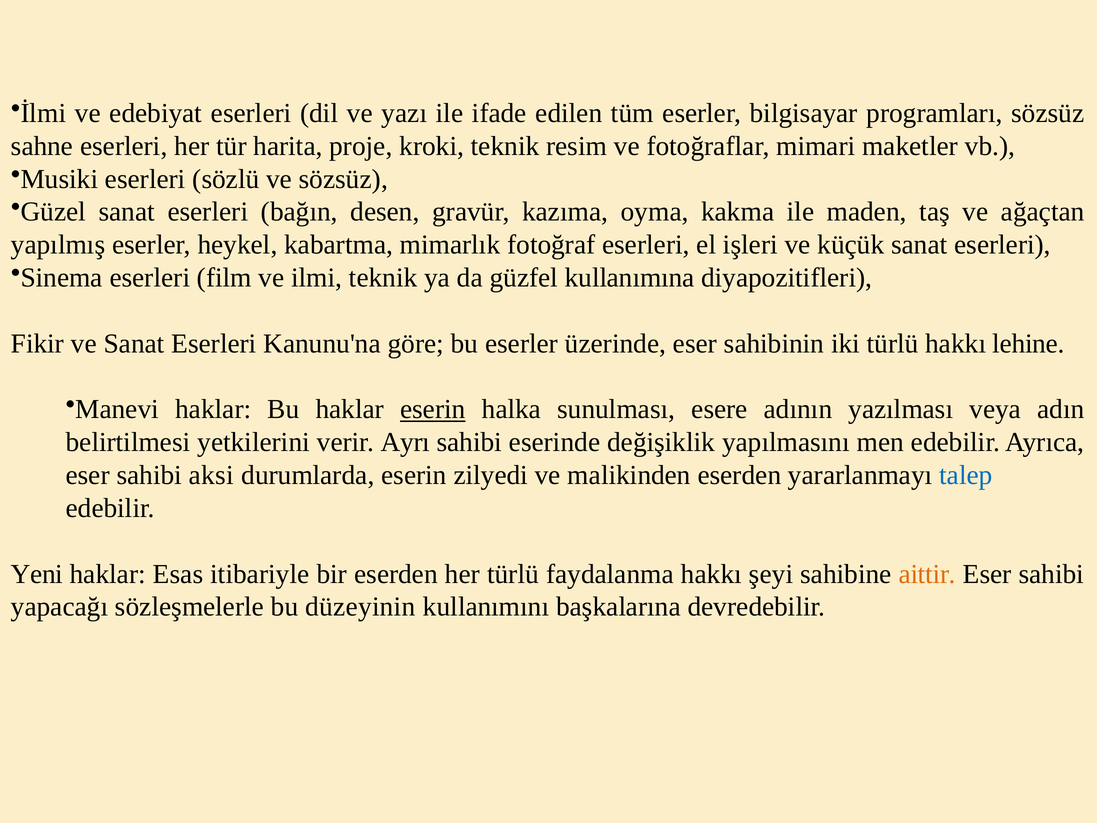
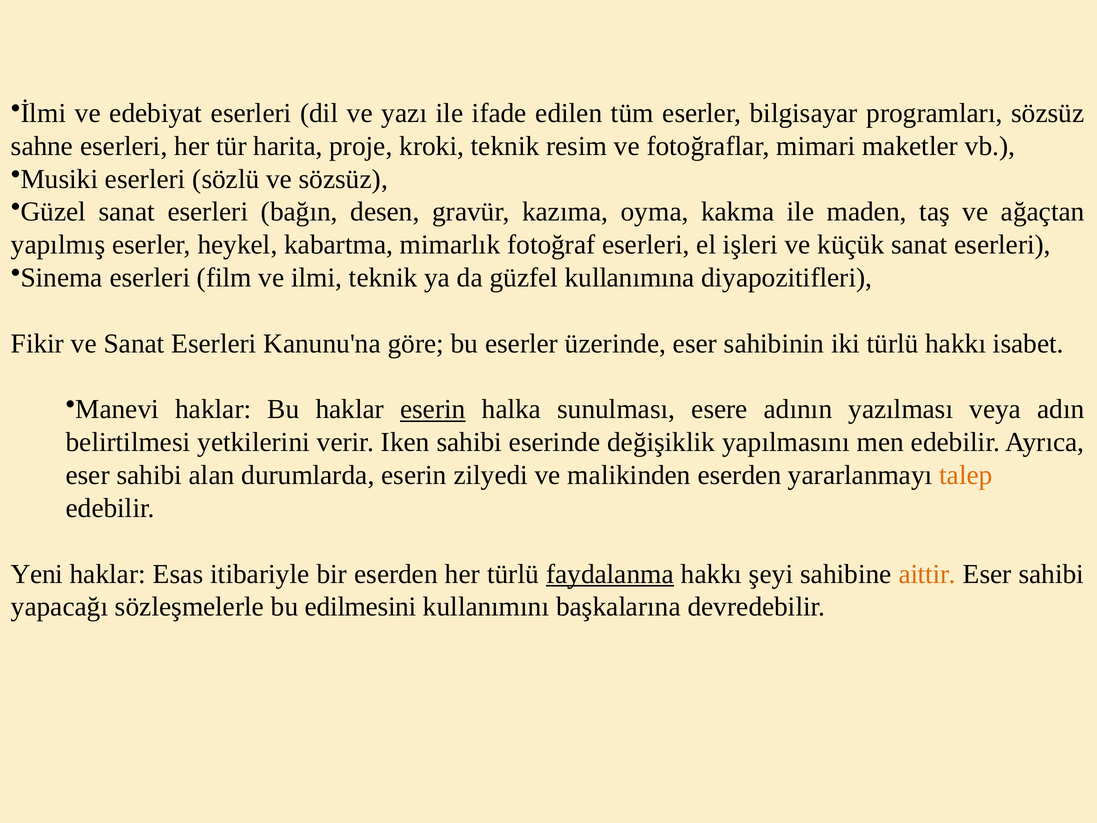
lehine: lehine -> isabet (1028, 343)
Ayrı: Ayrı -> Iken (405, 442)
aksi: aksi -> alan (212, 475)
talep colour: blue -> orange (966, 475)
faydalanma underline: none -> present (610, 574)
düzeyinin: düzeyinin -> edilmesini (361, 607)
